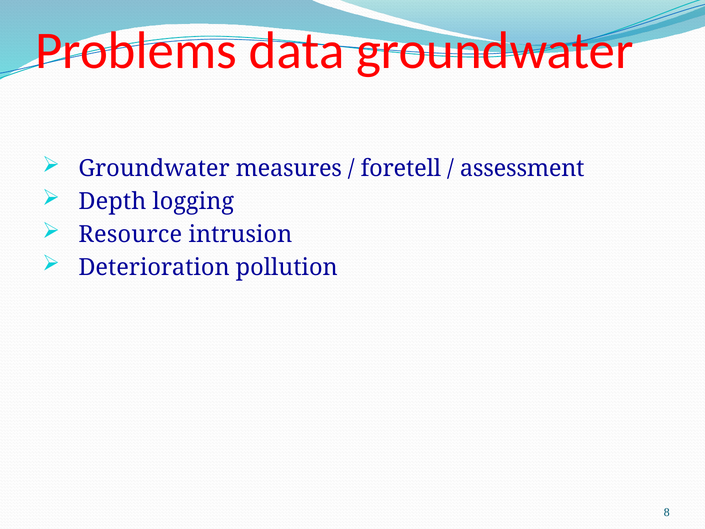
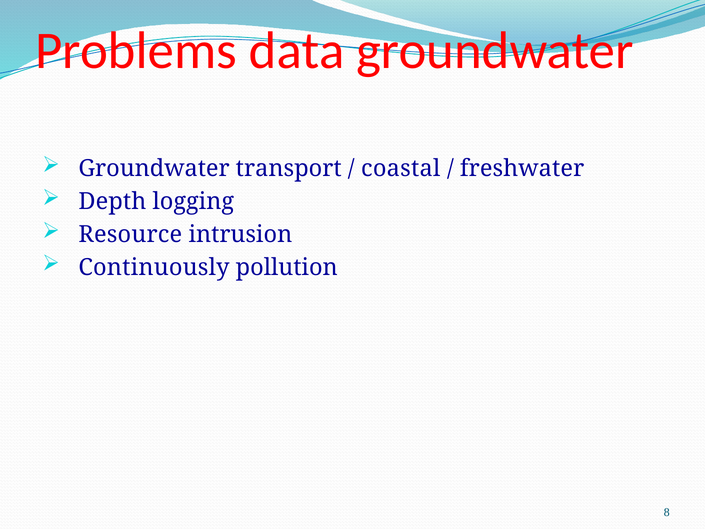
measures: measures -> transport (289, 168)
foretell: foretell -> coastal (401, 168)
assessment: assessment -> freshwater (522, 168)
Deterioration: Deterioration -> Continuously (154, 267)
